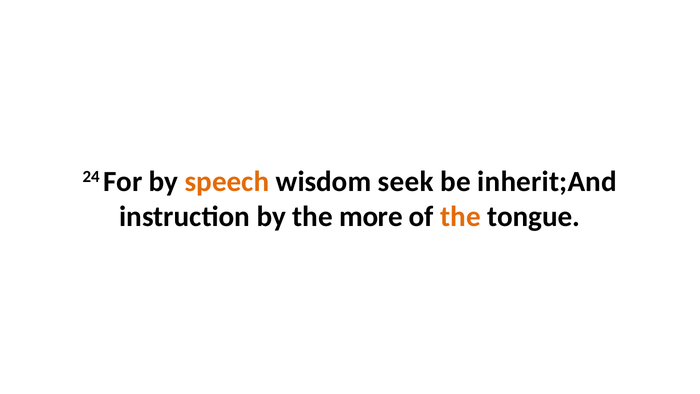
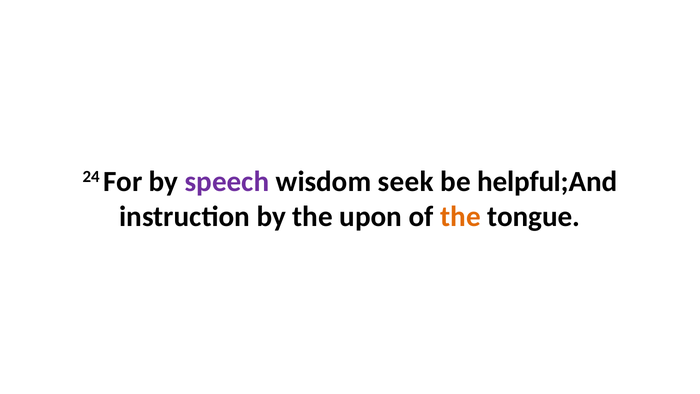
speech colour: orange -> purple (227, 181)
inherit;And: inherit;And -> helpful;And (547, 181)
more: more -> upon (371, 216)
